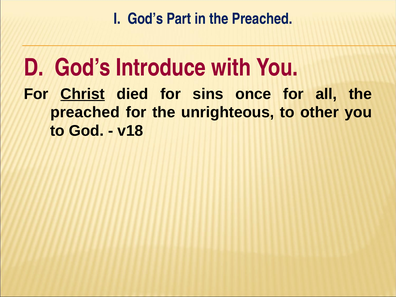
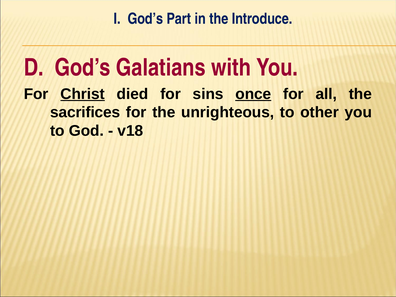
in the Preached: Preached -> Introduce (262, 19)
Introduce: Introduce -> Galatians (161, 68)
once underline: none -> present (253, 94)
preached: preached -> sacrifices (85, 112)
